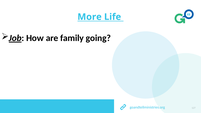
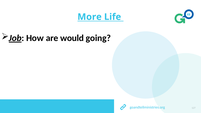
family: family -> would (72, 38)
